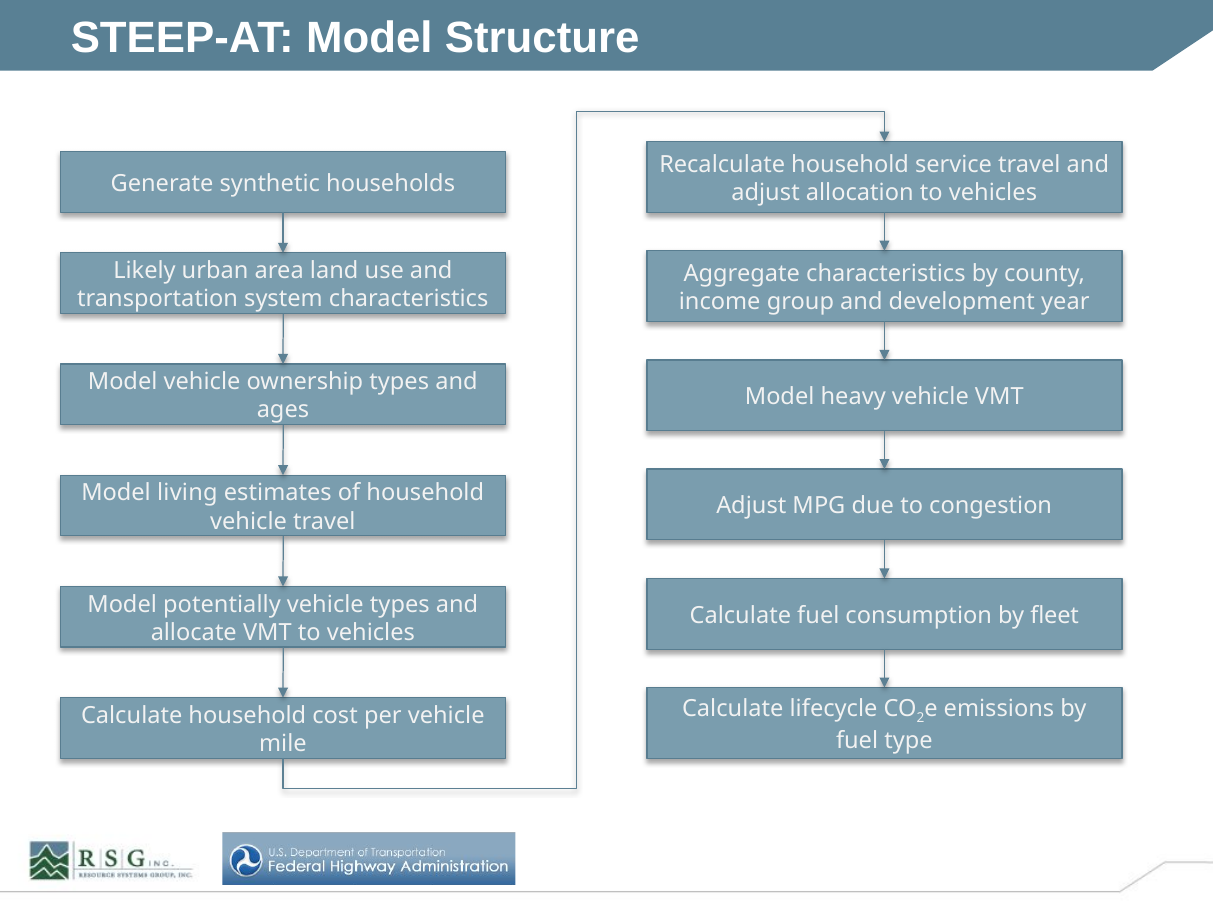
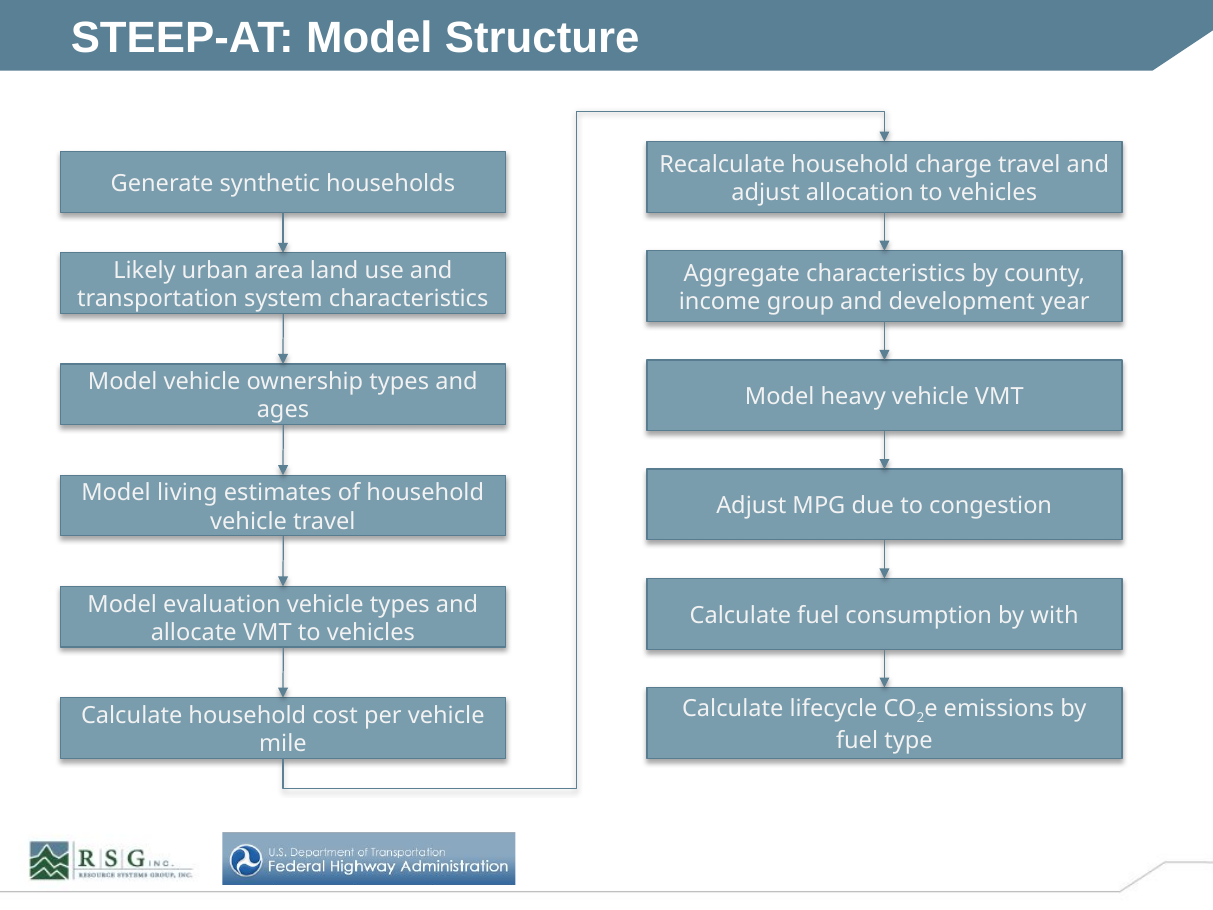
service: service -> charge (953, 164)
potentially: potentially -> evaluation (222, 604)
fleet: fleet -> with (1054, 615)
